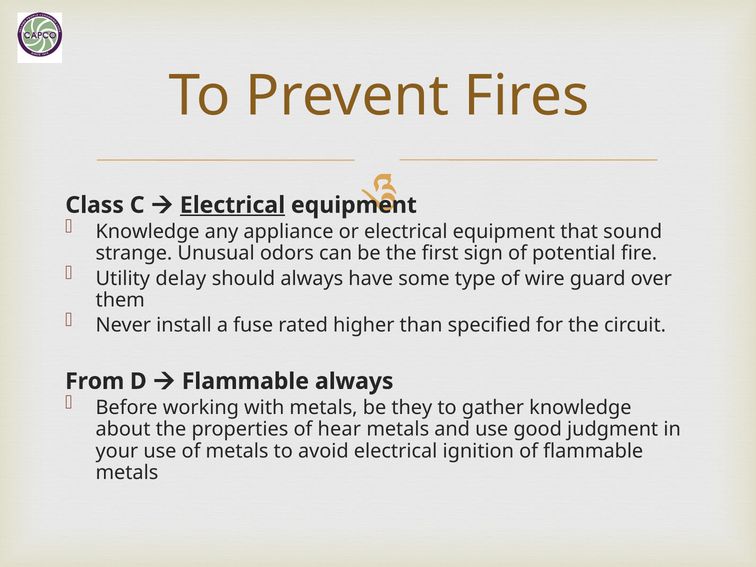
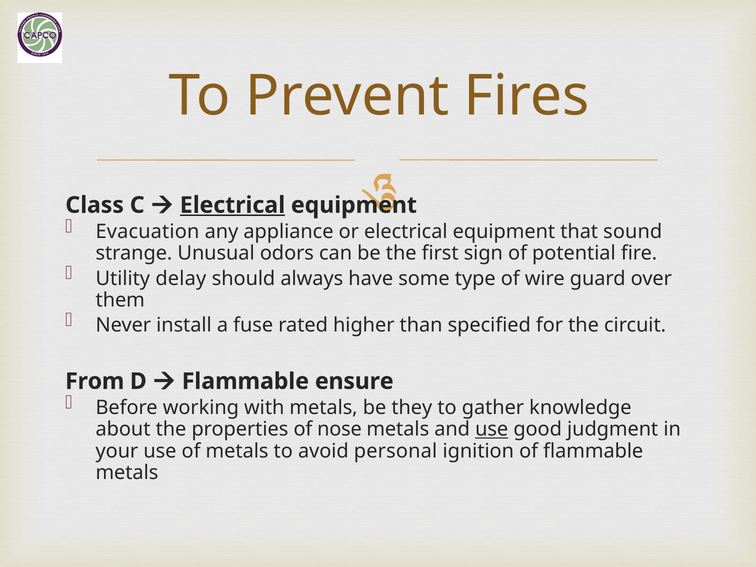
Knowledge: Knowledge -> Evacuation (147, 232)
Flammable always: always -> ensure (354, 381)
hear: hear -> nose (339, 429)
use underline: none -> present (492, 429)
avoid electrical: electrical -> personal (396, 451)
